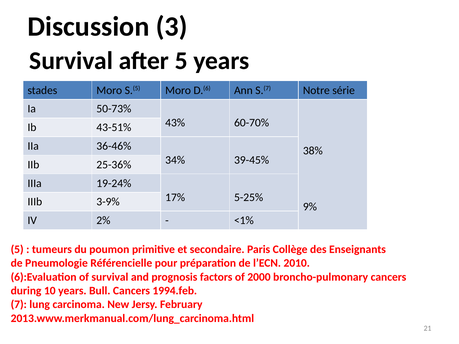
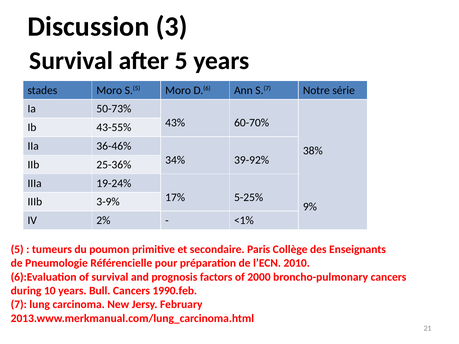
43-51%: 43-51% -> 43-55% (114, 128)
39-45%: 39-45% -> 39-92% (252, 160)
1994.feb: 1994.feb -> 1990.feb (175, 291)
